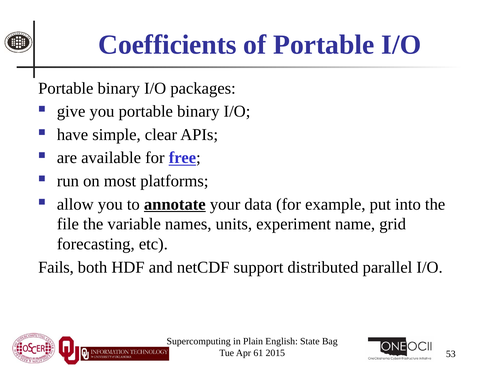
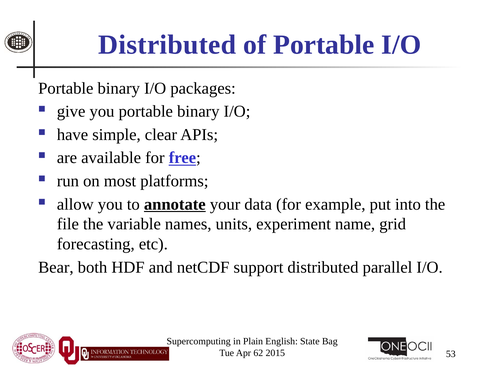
Coefficients: Coefficients -> Distributed (167, 45)
Fails: Fails -> Bear (56, 268)
61: 61 -> 62 (258, 353)
